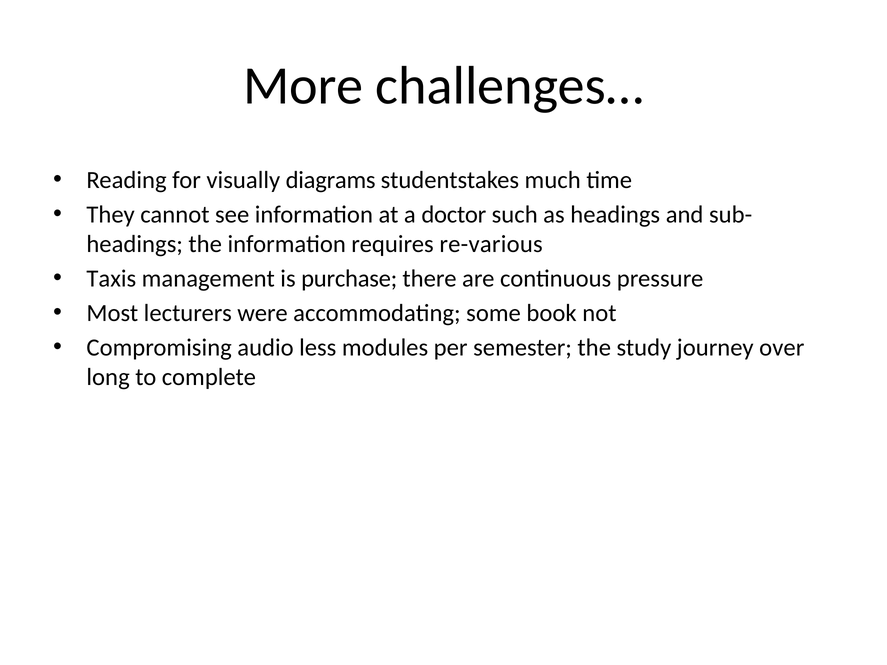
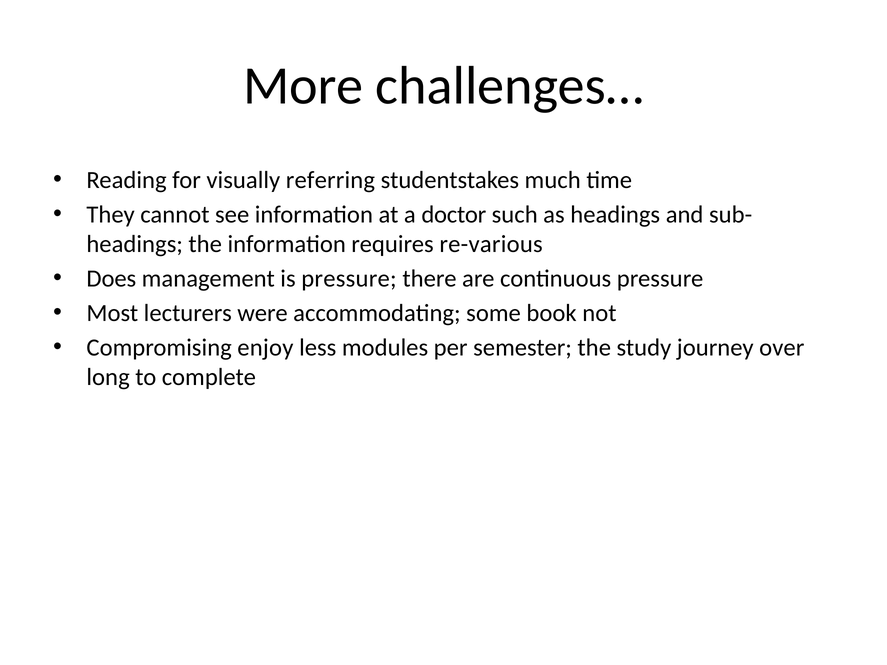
diagrams: diagrams -> referring (330, 180)
Taxis: Taxis -> Does (111, 279)
is purchase: purchase -> pressure (349, 279)
audio: audio -> enjoy (265, 348)
